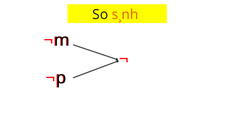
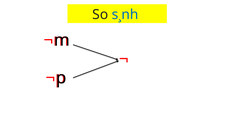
s¸nh colour: orange -> blue (125, 15)
